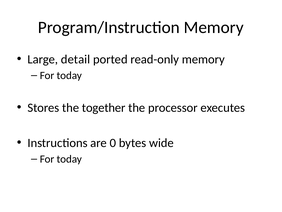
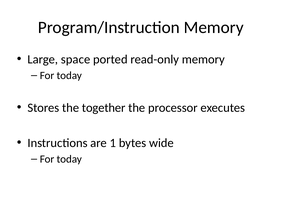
detail: detail -> space (76, 59)
0: 0 -> 1 (113, 143)
